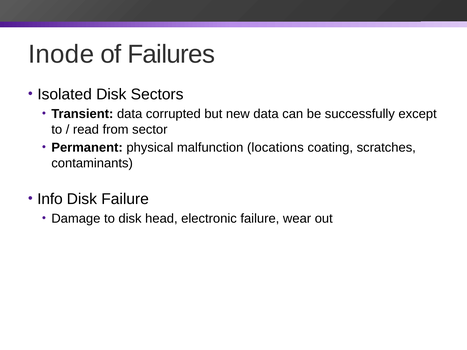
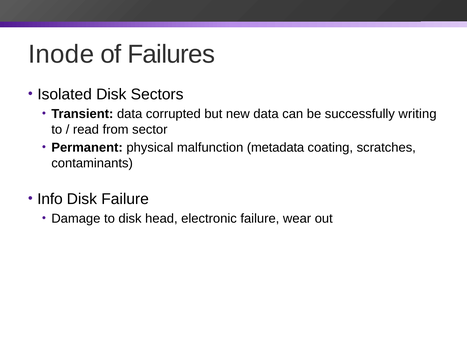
except: except -> writing (418, 114)
locations: locations -> metadata (276, 148)
